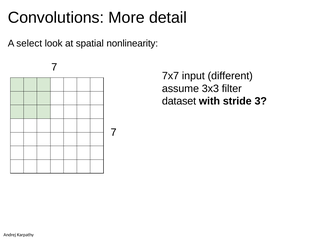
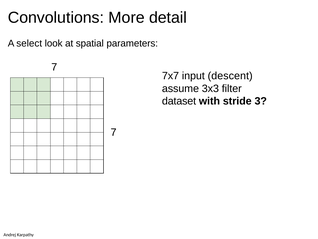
nonlinearity: nonlinearity -> parameters (132, 43)
different: different -> descent (230, 76)
